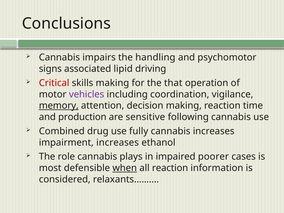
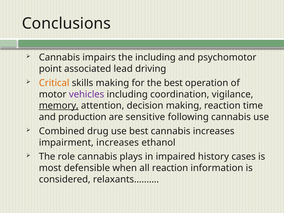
the handling: handling -> including (155, 57)
signs: signs -> point (50, 69)
lipid: lipid -> lead (123, 69)
Critical colour: red -> orange (54, 83)
the that: that -> best (173, 83)
use fully: fully -> best (139, 131)
poorer: poorer -> history (213, 157)
when underline: present -> none (125, 168)
